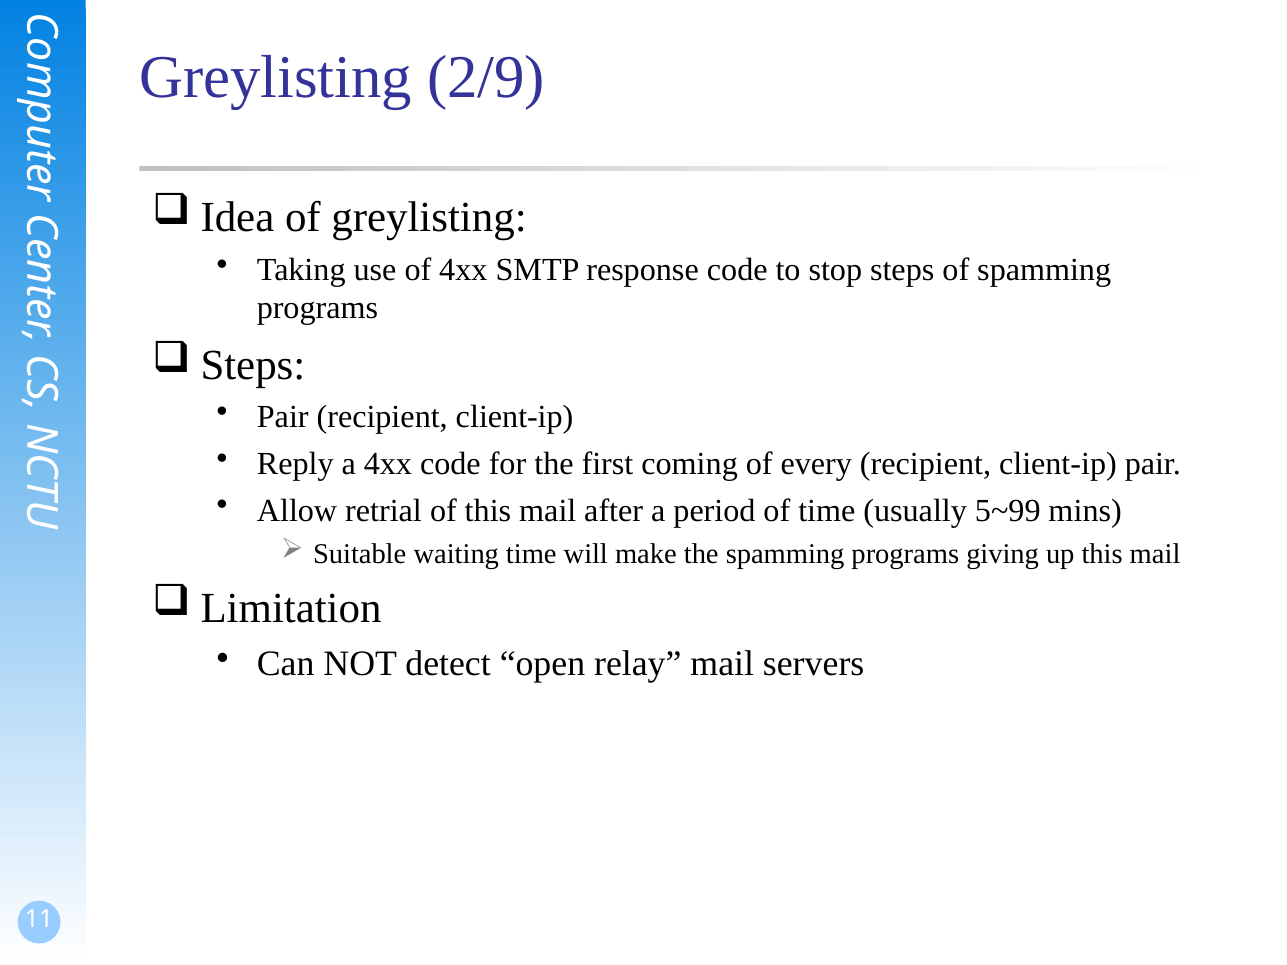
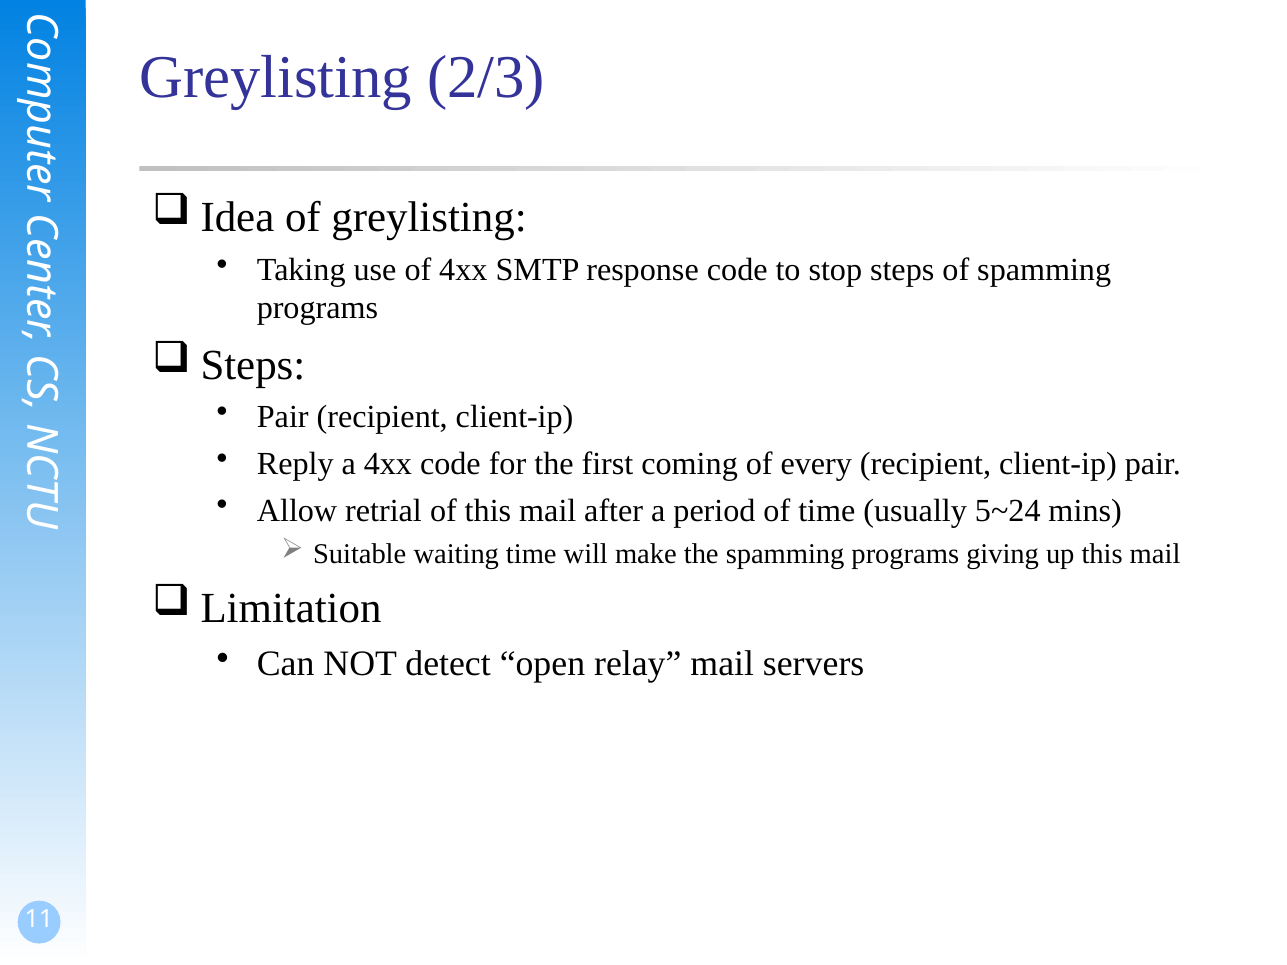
2/9: 2/9 -> 2/3 (486, 77)
5~99: 5~99 -> 5~24 (1008, 511)
